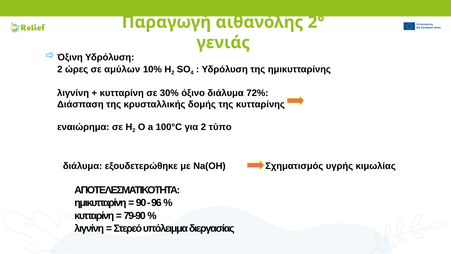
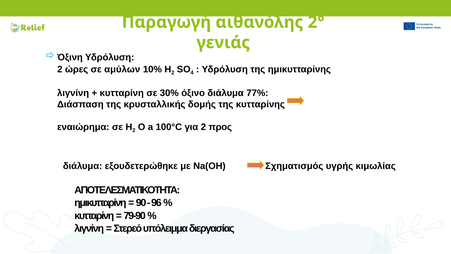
72%: 72% -> 77% (257, 93)
τύπο: τύπο -> προς (220, 127)
